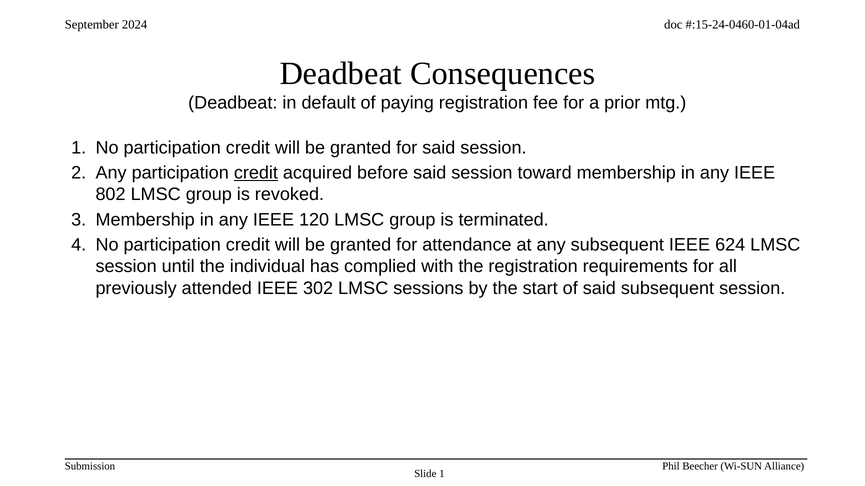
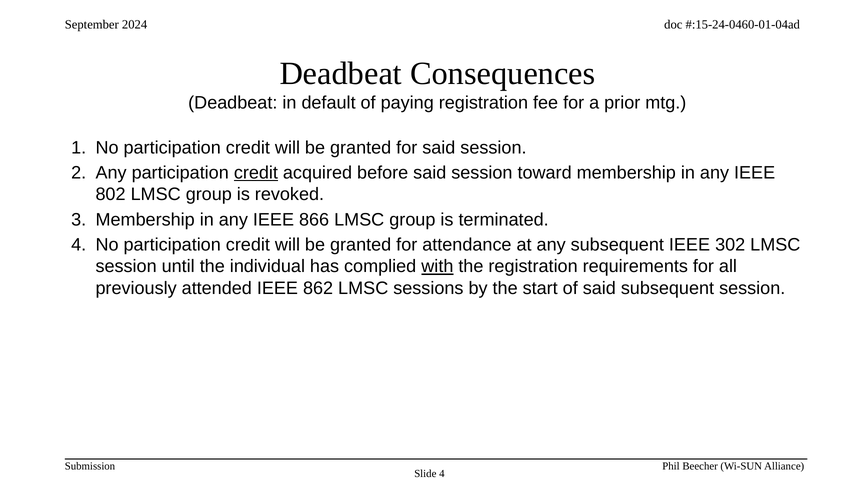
120: 120 -> 866 (314, 220)
624: 624 -> 302 (730, 245)
with underline: none -> present (437, 267)
302: 302 -> 862 (318, 288)
Slide 1: 1 -> 4 (442, 474)
